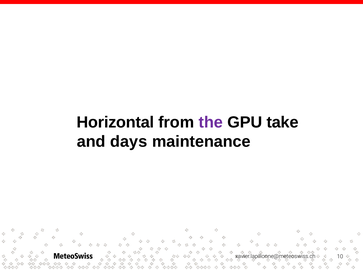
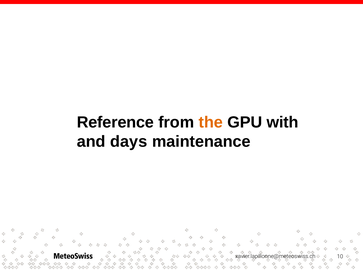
Horizontal: Horizontal -> Reference (115, 122)
the colour: purple -> orange (211, 122)
take: take -> with (283, 122)
